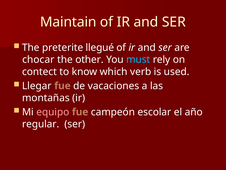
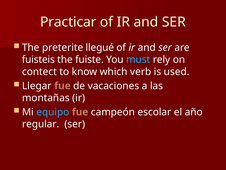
Maintain: Maintain -> Practicar (68, 22)
chocar: chocar -> fuisteis (38, 59)
other: other -> fuiste (90, 59)
equipo colour: pink -> light blue (53, 112)
